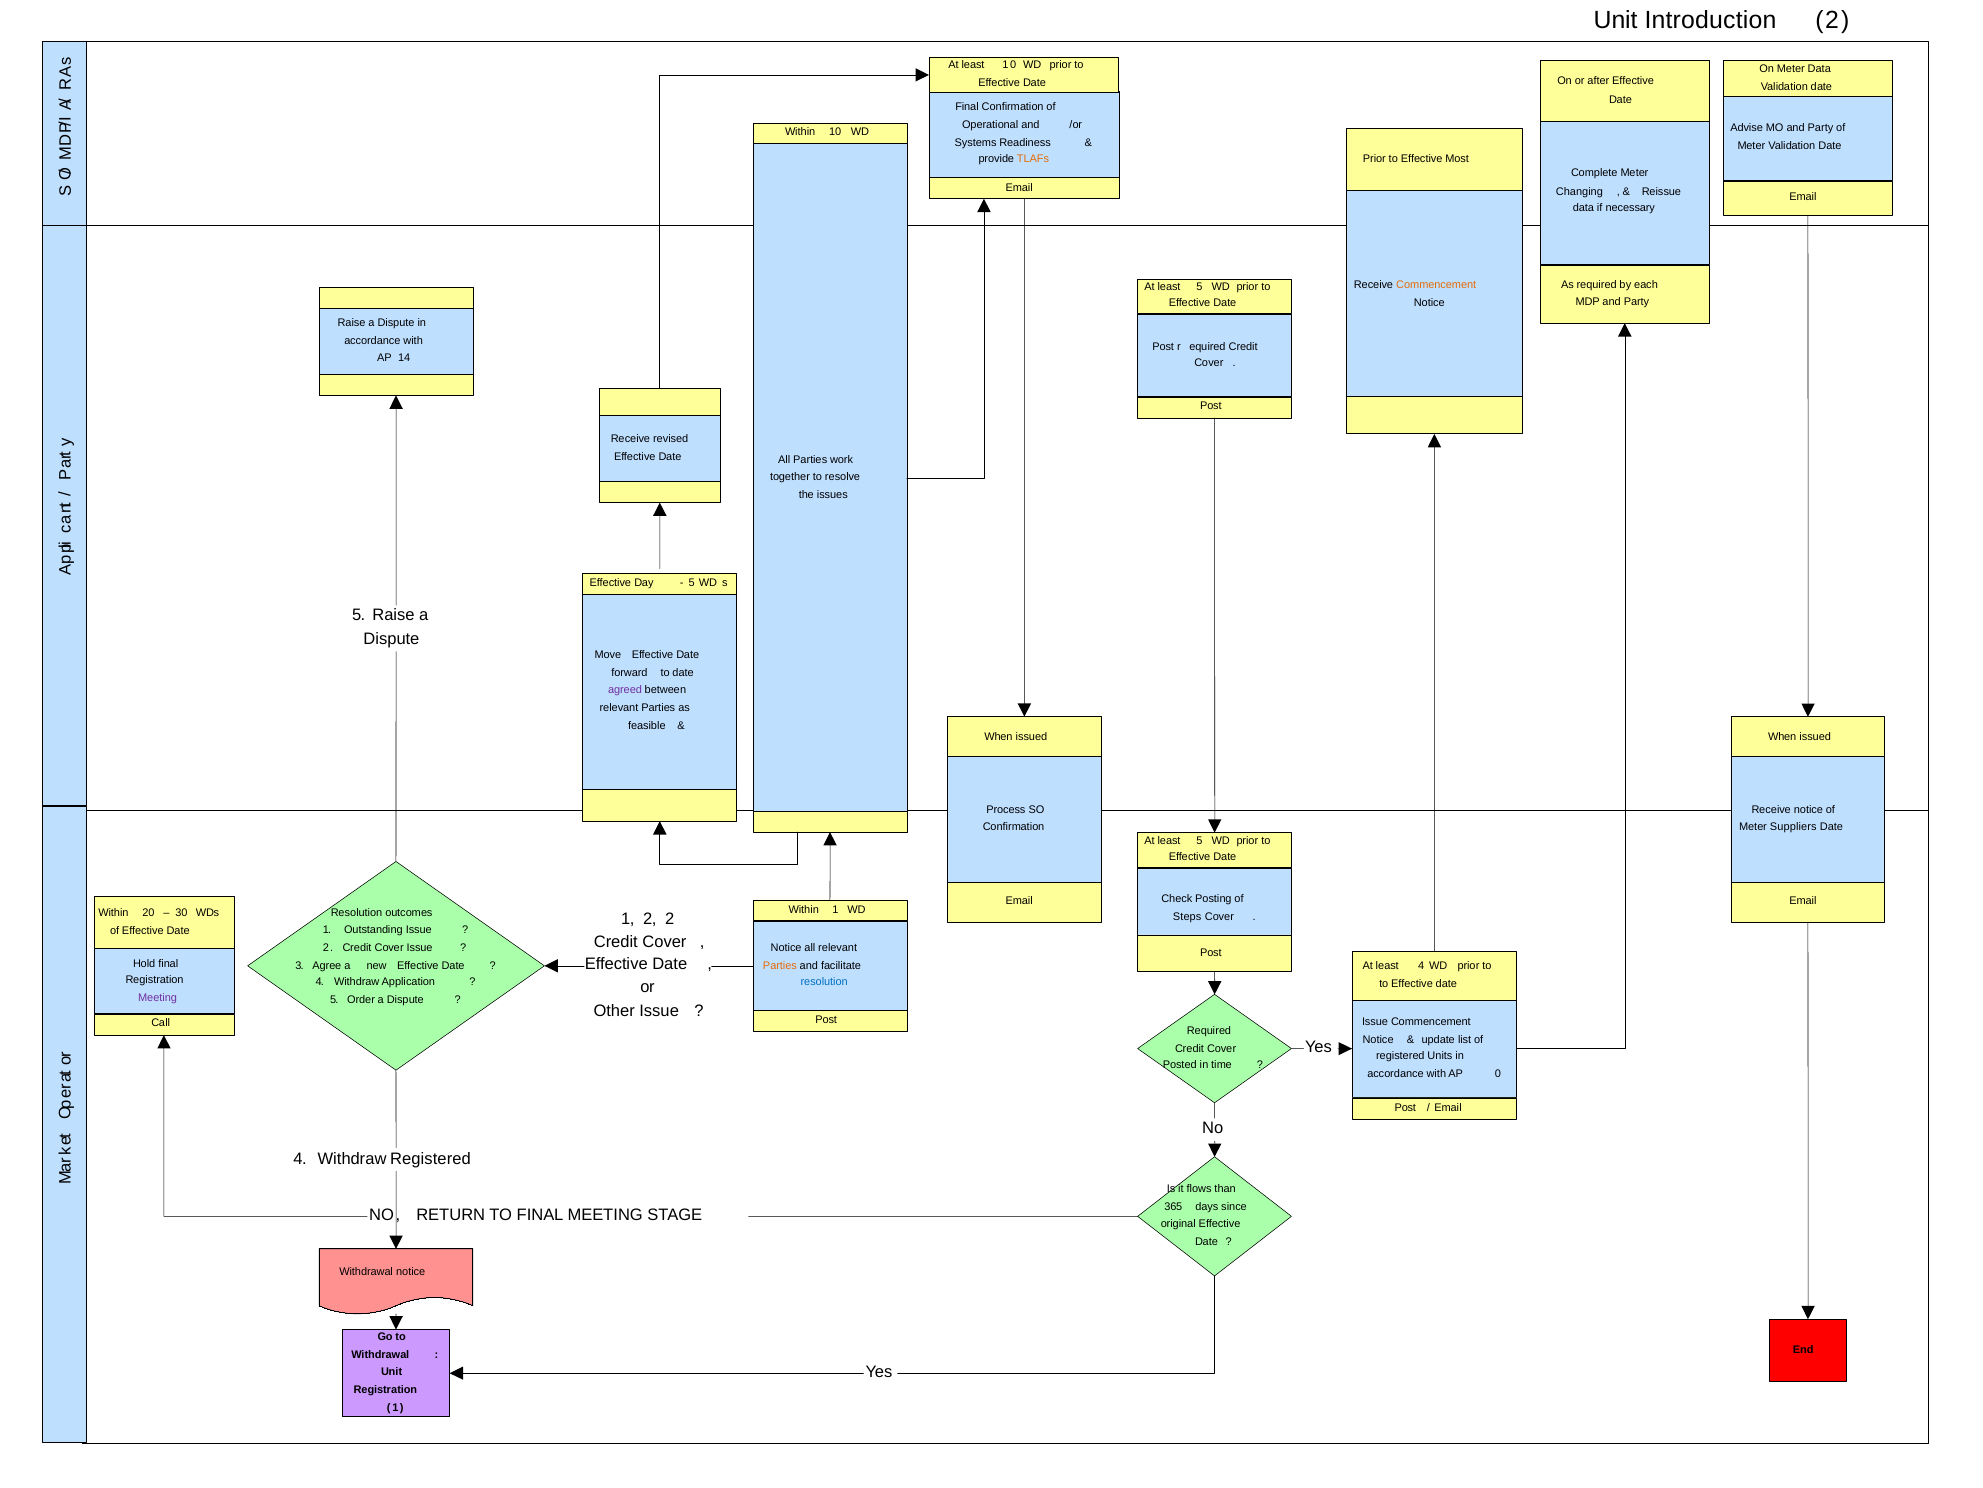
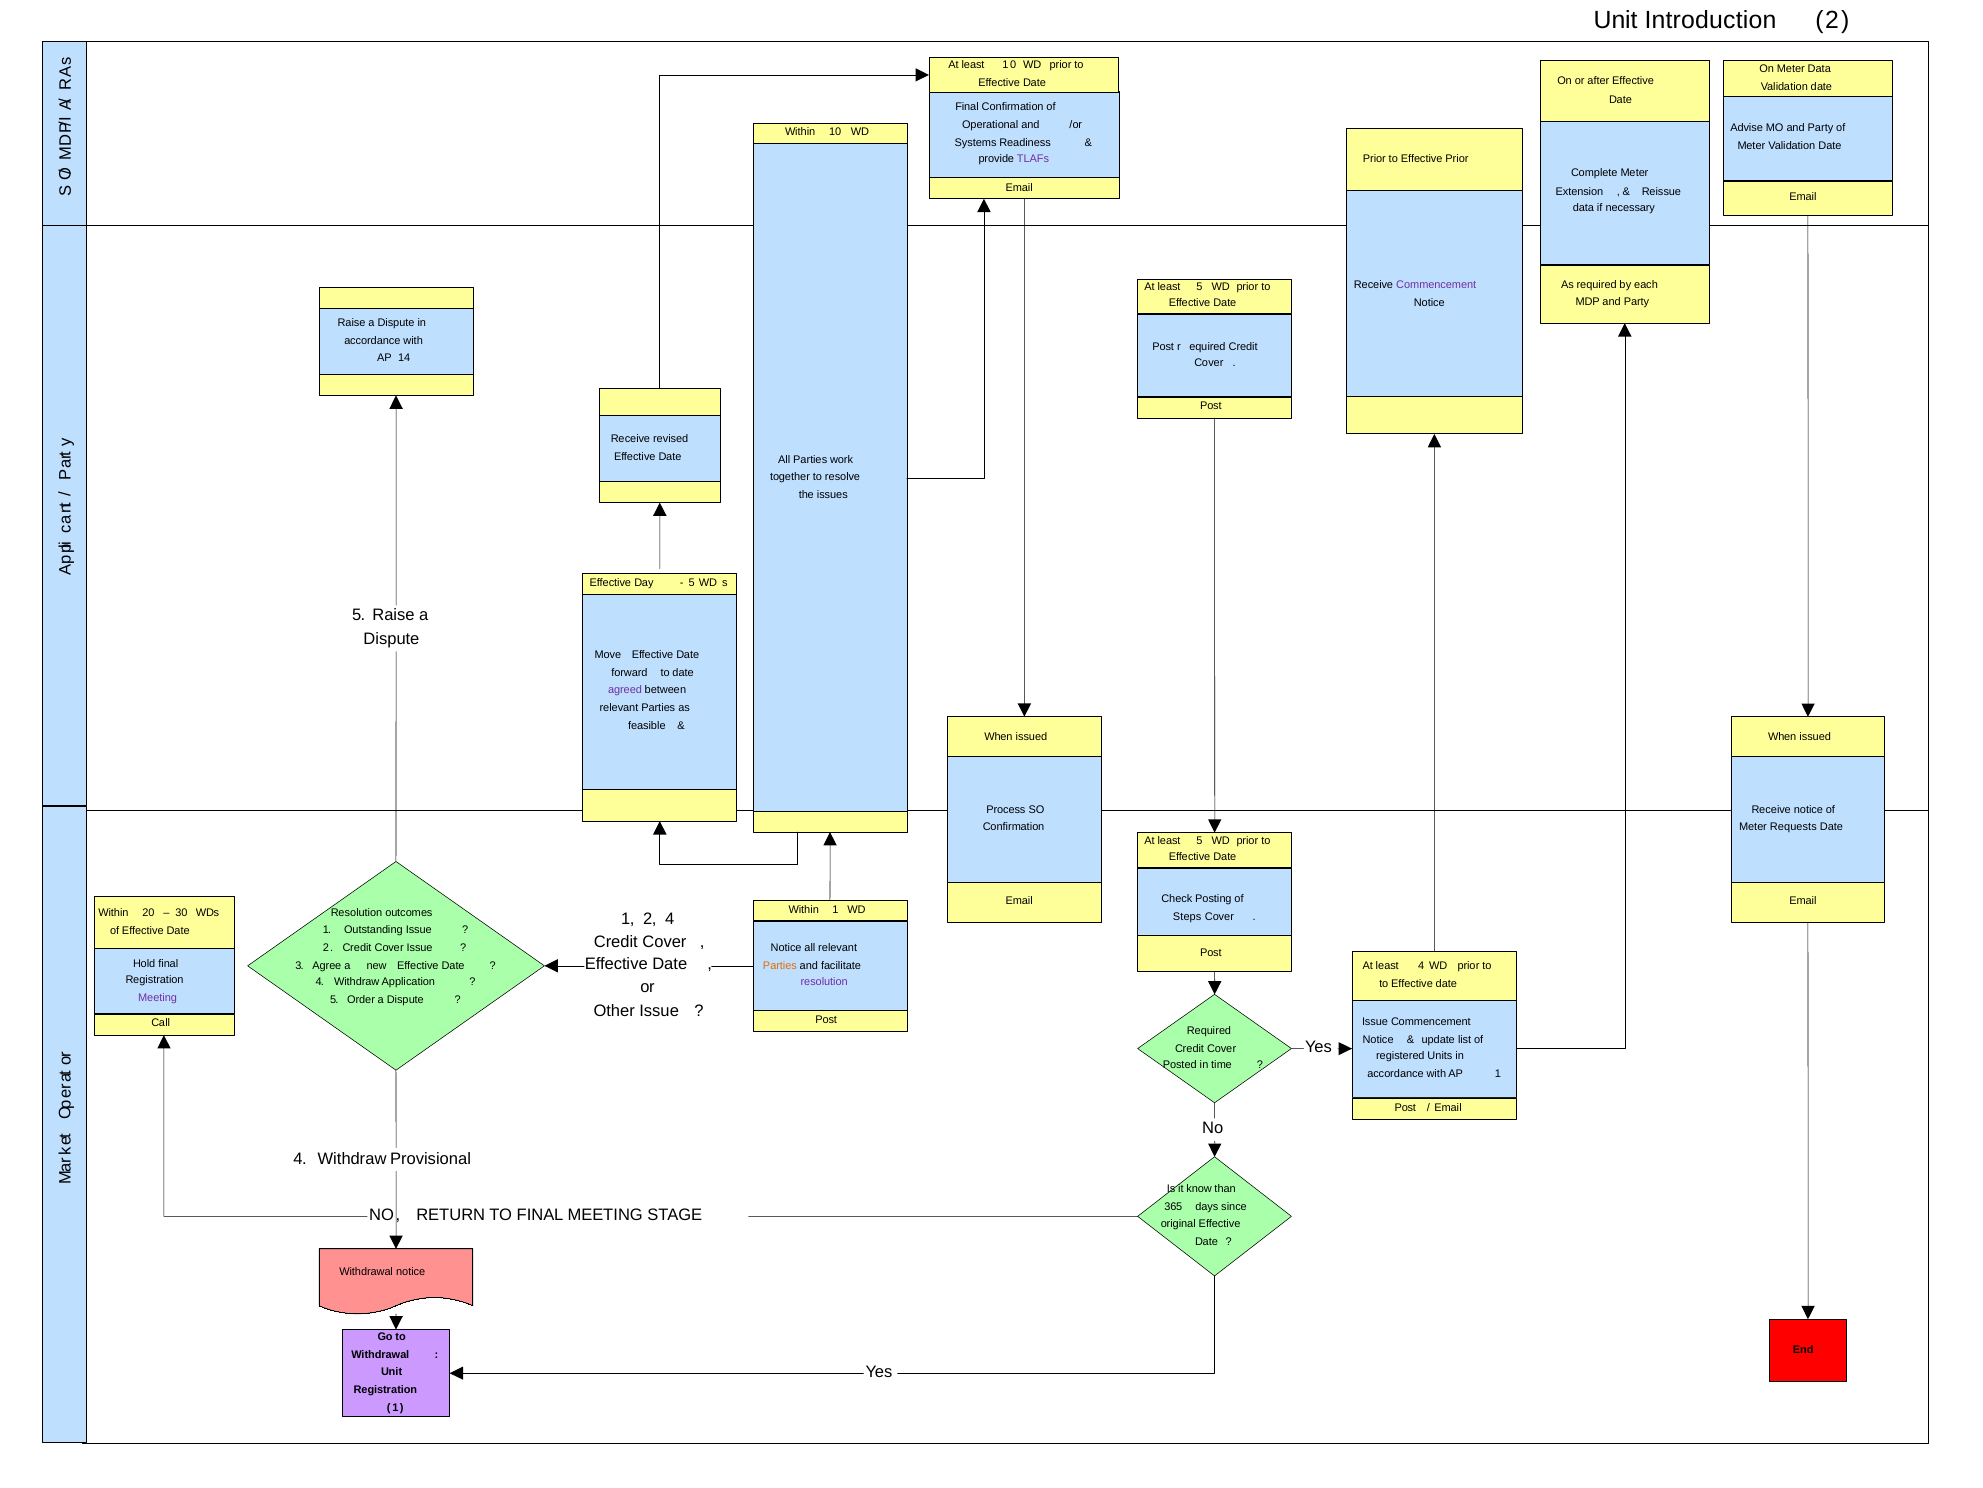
TLAFs colour: orange -> purple (1033, 159)
Effective Most: Most -> Prior (1457, 159)
Changing: Changing -> Extension (1579, 191)
Commencement colour: orange -> purple (1436, 285)
Suppliers: Suppliers -> Requests (1793, 826)
2 2: 2 -> 4 (670, 918)
resolution colour: blue -> purple (824, 981)
AP 0: 0 -> 1 (1498, 1073)
Withdraw Registered: Registered -> Provisional (430, 1158)
flows: flows -> know (1199, 1189)
